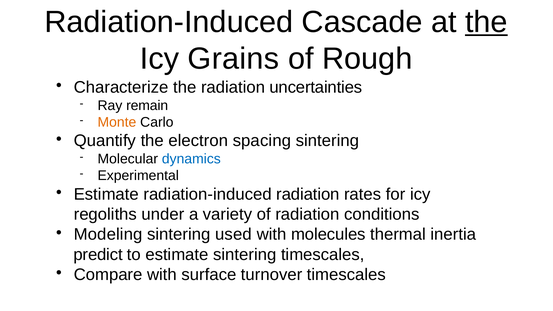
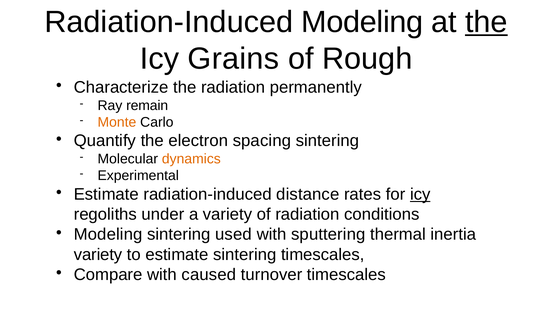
Radiation-Induced Cascade: Cascade -> Modeling (362, 22)
uncertainties: uncertainties -> permanently (316, 87)
dynamics colour: blue -> orange (191, 159)
radiation-induced radiation: radiation -> distance (308, 194)
icy underline: none -> present (420, 194)
molecules: molecules -> sputtering (328, 234)
predict: predict -> variety (98, 255)
surface: surface -> caused (209, 275)
